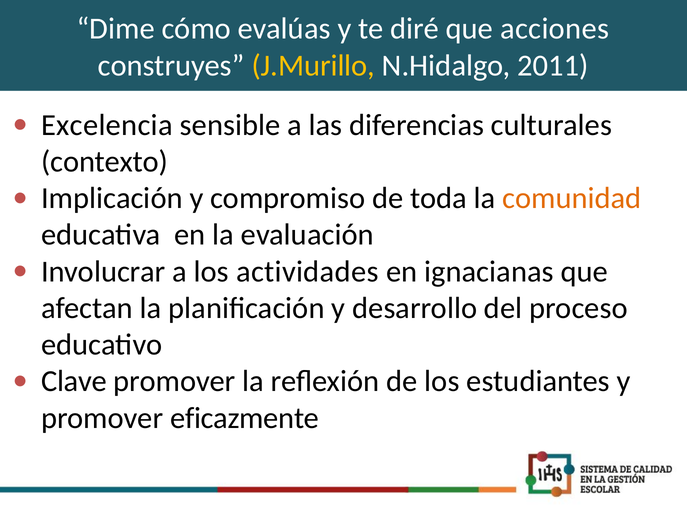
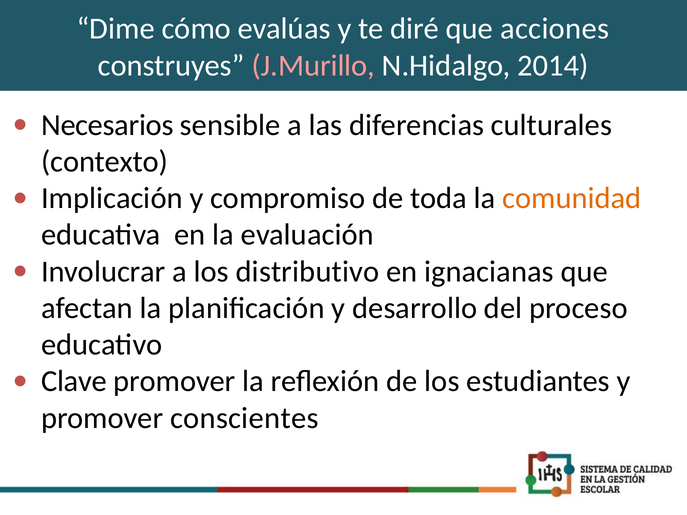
J.Murillo colour: yellow -> pink (313, 65)
2011: 2011 -> 2014 (553, 65)
Excelencia: Excelencia -> Necesarios (107, 125)
actividades: actividades -> distributivo (307, 272)
eficazmente: eficazmente -> conscientes (244, 418)
